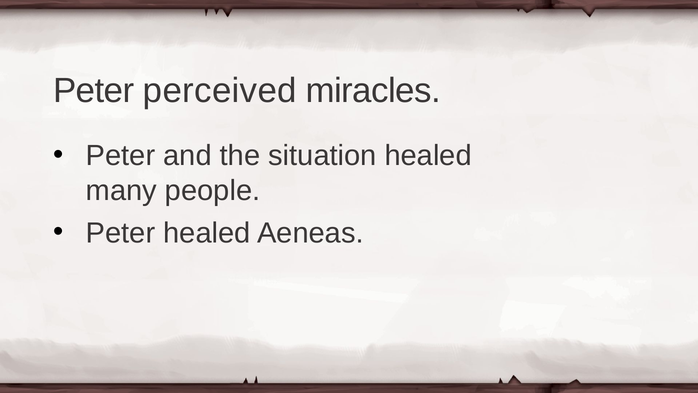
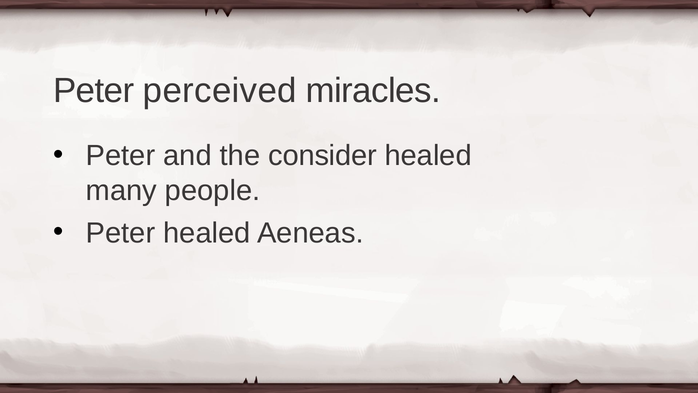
situation: situation -> consider (323, 156)
